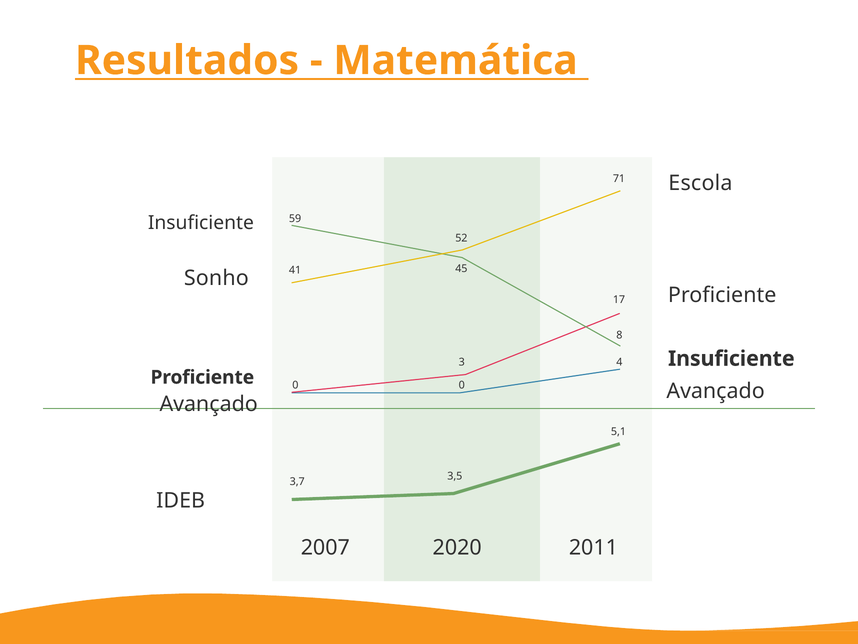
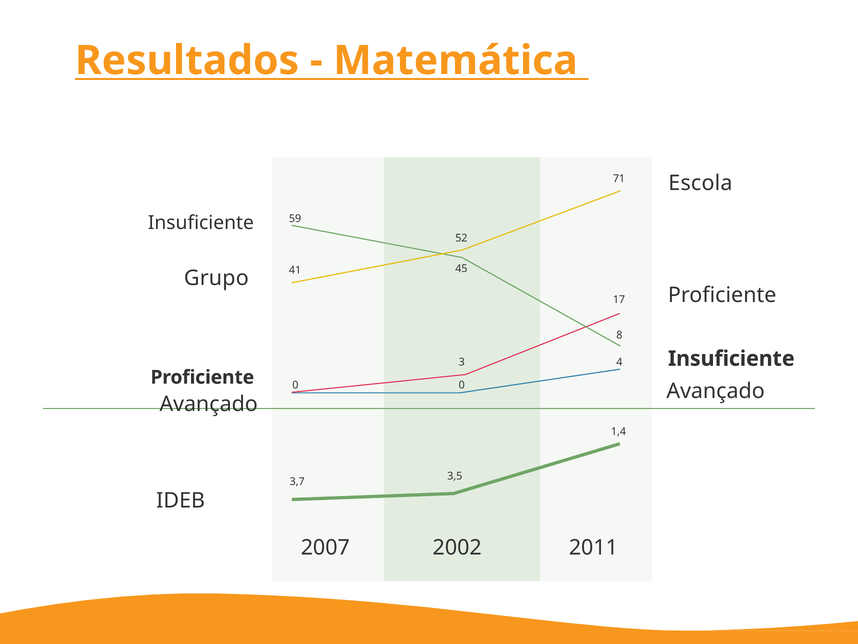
Sonho: Sonho -> Grupo (216, 278)
5,1: 5,1 -> 1,4 (619, 431)
2020: 2020 -> 2002 (457, 547)
